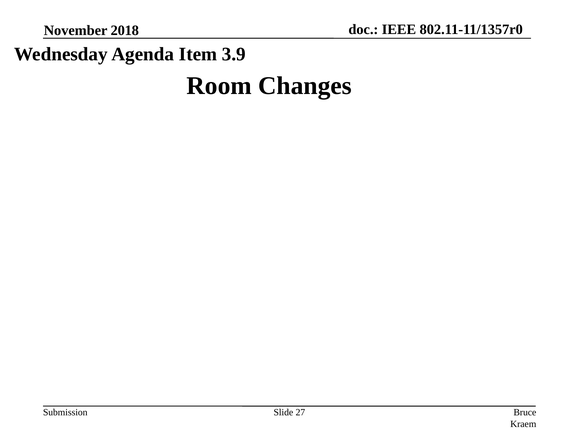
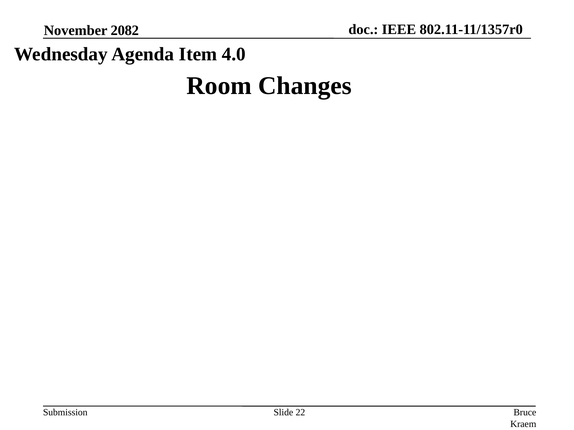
2018: 2018 -> 2082 (125, 31)
3.9: 3.9 -> 4.0 (234, 54)
27: 27 -> 22 (300, 413)
